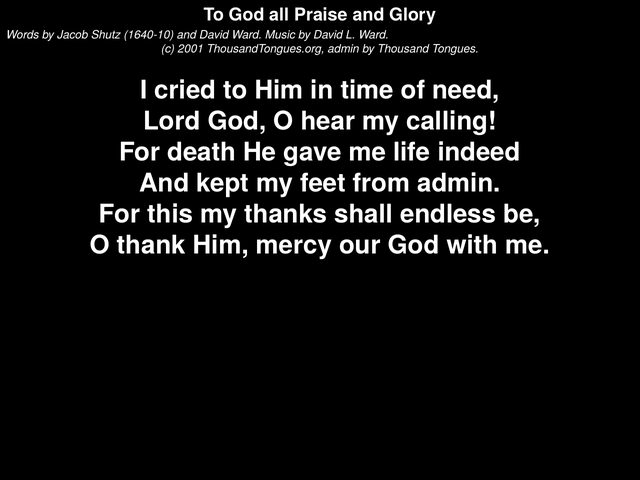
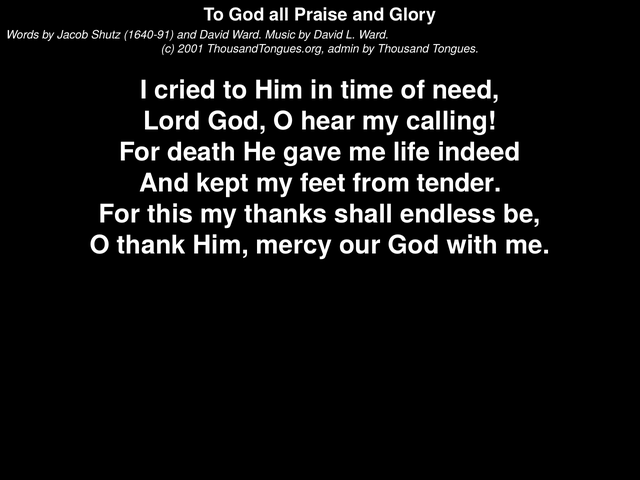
1640-10: 1640-10 -> 1640-91 (149, 35)
from admin: admin -> tender (459, 183)
